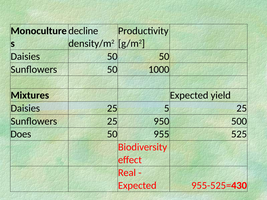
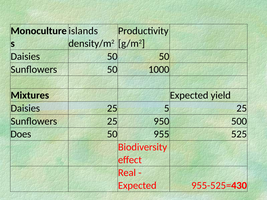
decline: decline -> islands (83, 31)
